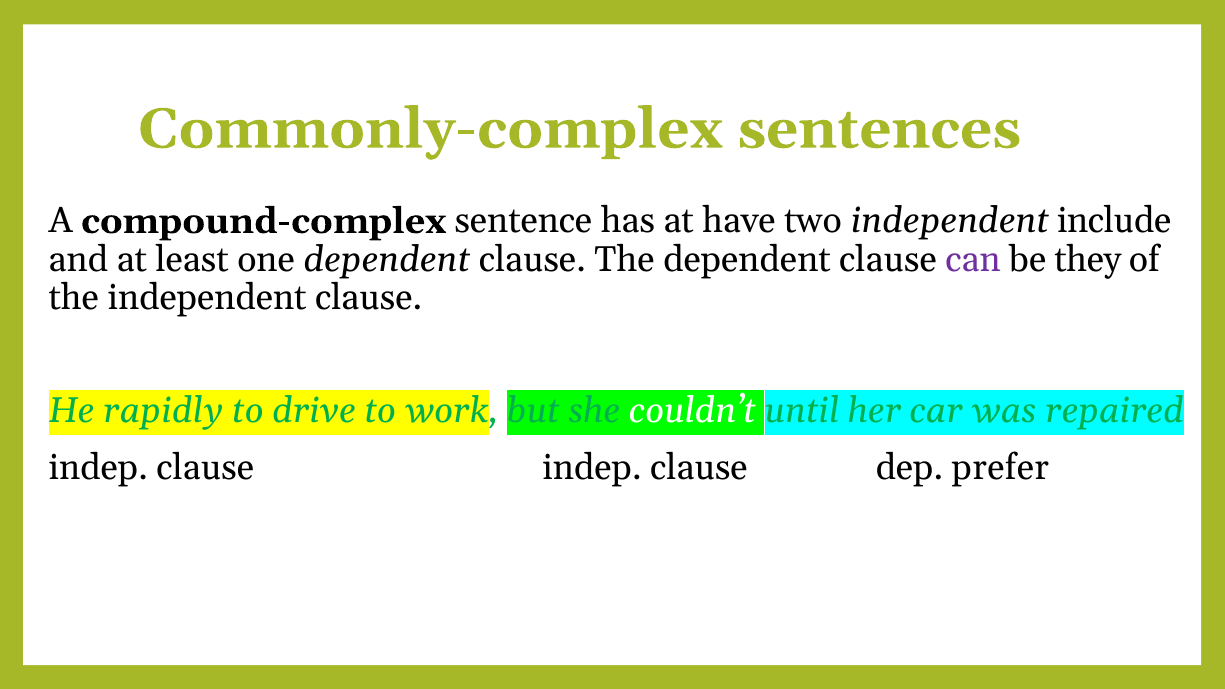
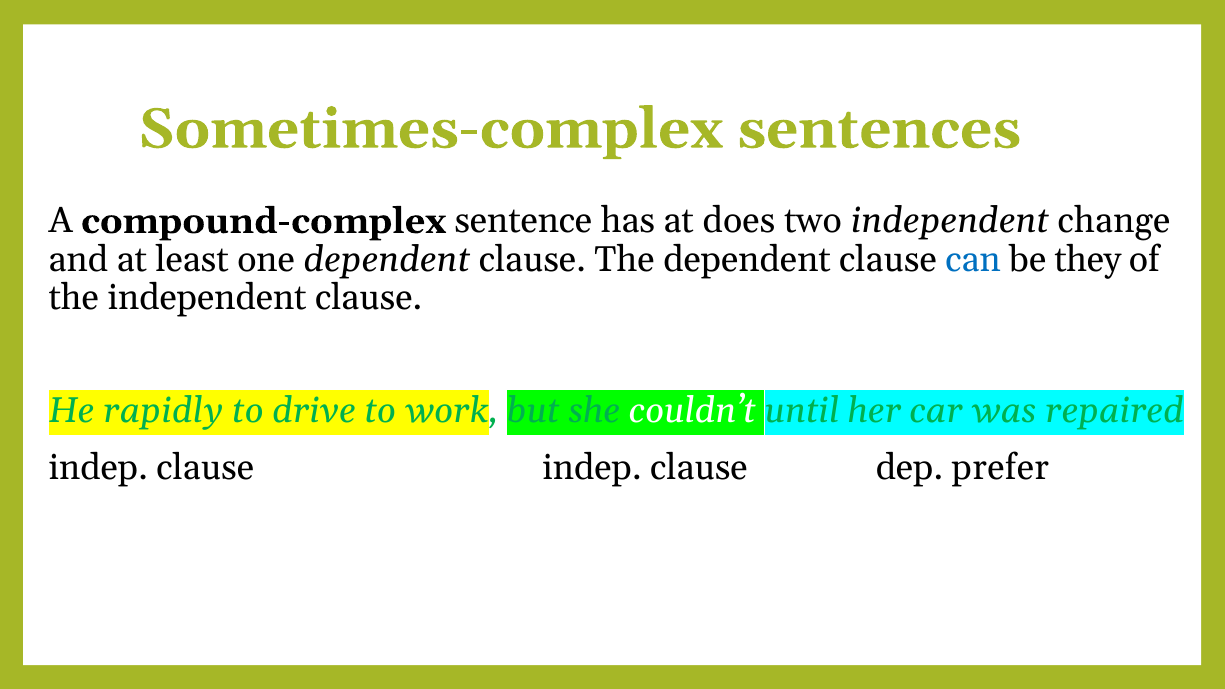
Commonly-complex: Commonly-complex -> Sometimes-complex (431, 129)
have: have -> does (739, 221)
include: include -> change (1114, 221)
can colour: purple -> blue (973, 260)
